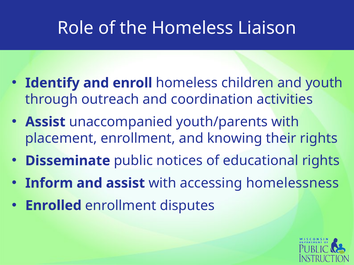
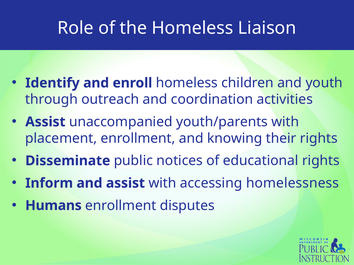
Enrolled: Enrolled -> Humans (53, 206)
